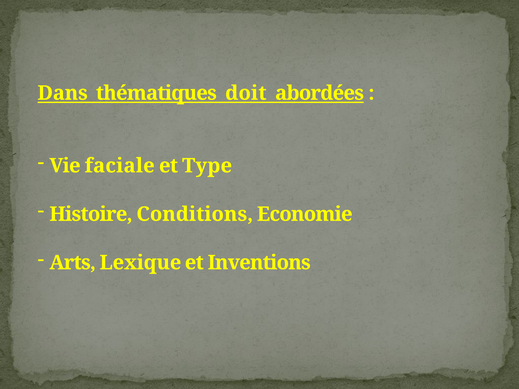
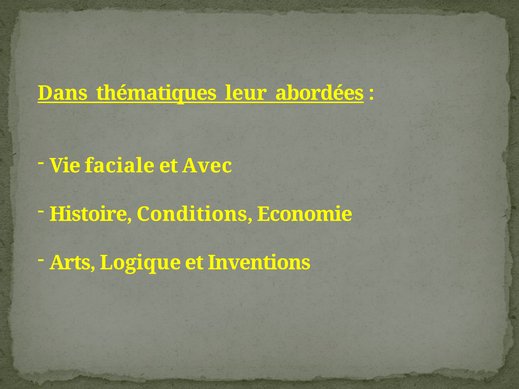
doit: doit -> leur (246, 93)
Type: Type -> Avec (207, 166)
Lexique: Lexique -> Logique (140, 263)
